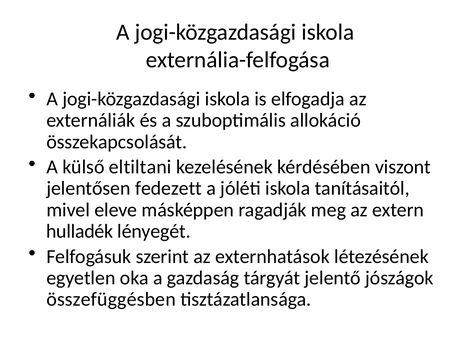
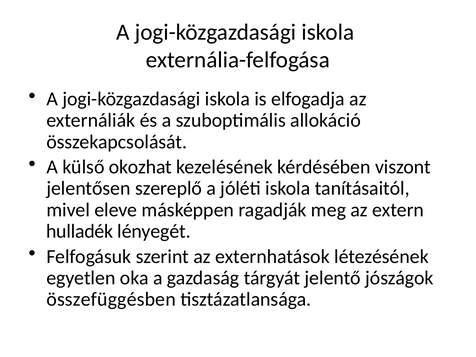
eltiltani: eltiltani -> okozhat (140, 167)
fedezett: fedezett -> szereplő (168, 188)
